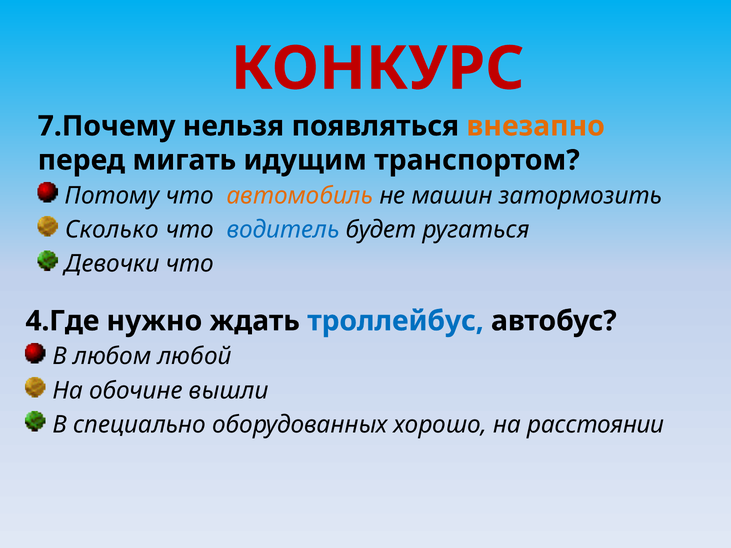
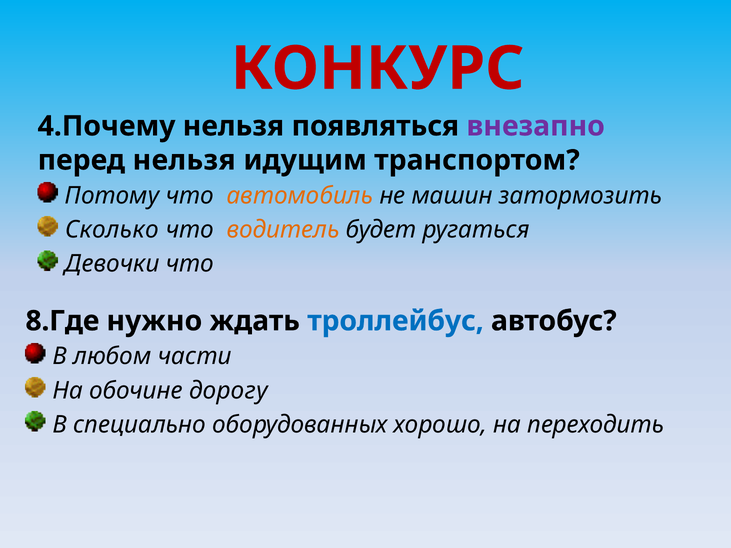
7.Почему: 7.Почему -> 4.Почему (107, 126)
внезапно colour: orange -> purple (536, 126)
перед мигать: мигать -> нельзя (184, 160)
водитель colour: blue -> orange (283, 230)
4.Где: 4.Где -> 8.Где (62, 321)
любой: любой -> части (195, 357)
вышли: вышли -> дорогу (229, 391)
расстоянии: расстоянии -> переходить (596, 425)
